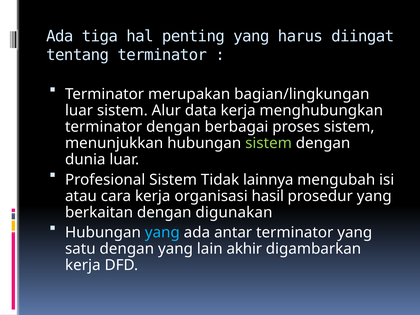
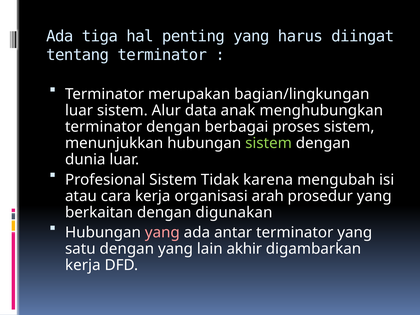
data kerja: kerja -> anak (238, 111)
lainnya: lainnya -> karena (268, 180)
hasil: hasil -> arah (268, 196)
yang colour: light blue -> pink (162, 232)
